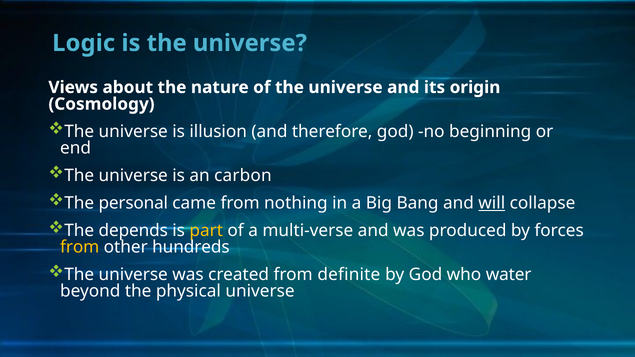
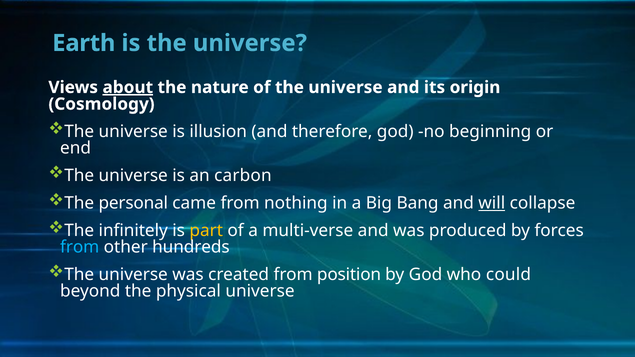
Logic: Logic -> Earth (84, 43)
about underline: none -> present (128, 87)
depends: depends -> infinitely (133, 231)
from colour: yellow -> light blue (80, 247)
definite: definite -> position (349, 275)
water: water -> could (508, 275)
